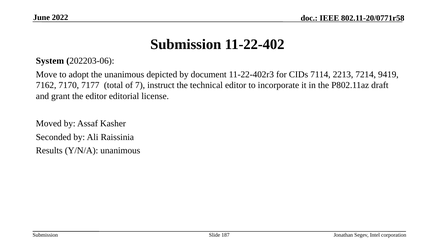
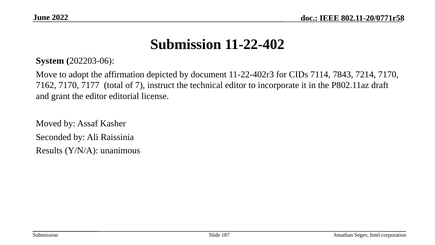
the unanimous: unanimous -> affirmation (124, 74)
2213: 2213 -> 7843 (343, 74)
7214 9419: 9419 -> 7170 (388, 74)
